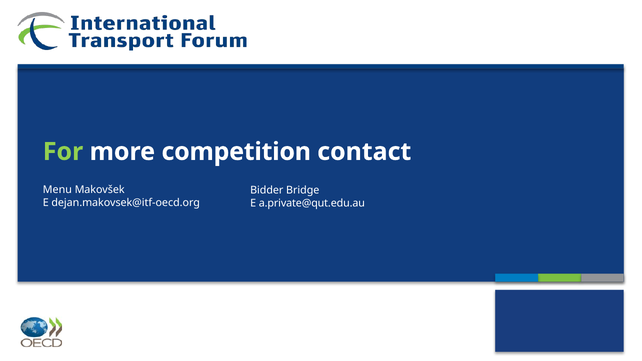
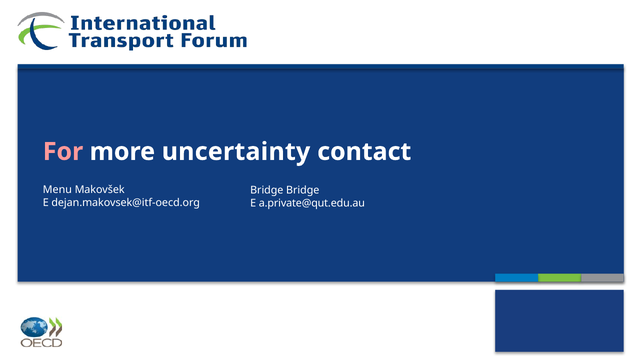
For colour: light green -> pink (63, 152)
competition: competition -> uncertainty (236, 152)
Bidder: Bidder -> Bridge (267, 190)
